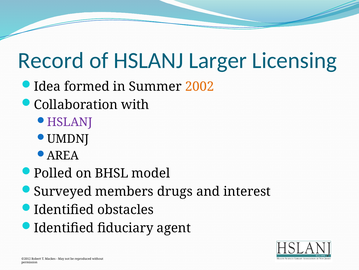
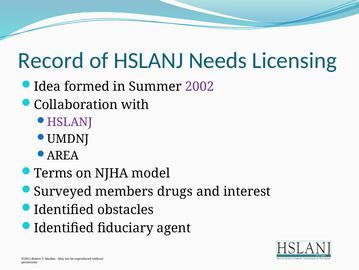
Larger: Larger -> Needs (218, 60)
2002 colour: orange -> purple (200, 86)
Polled: Polled -> Terms (53, 173)
BHSL: BHSL -> NJHA (112, 173)
